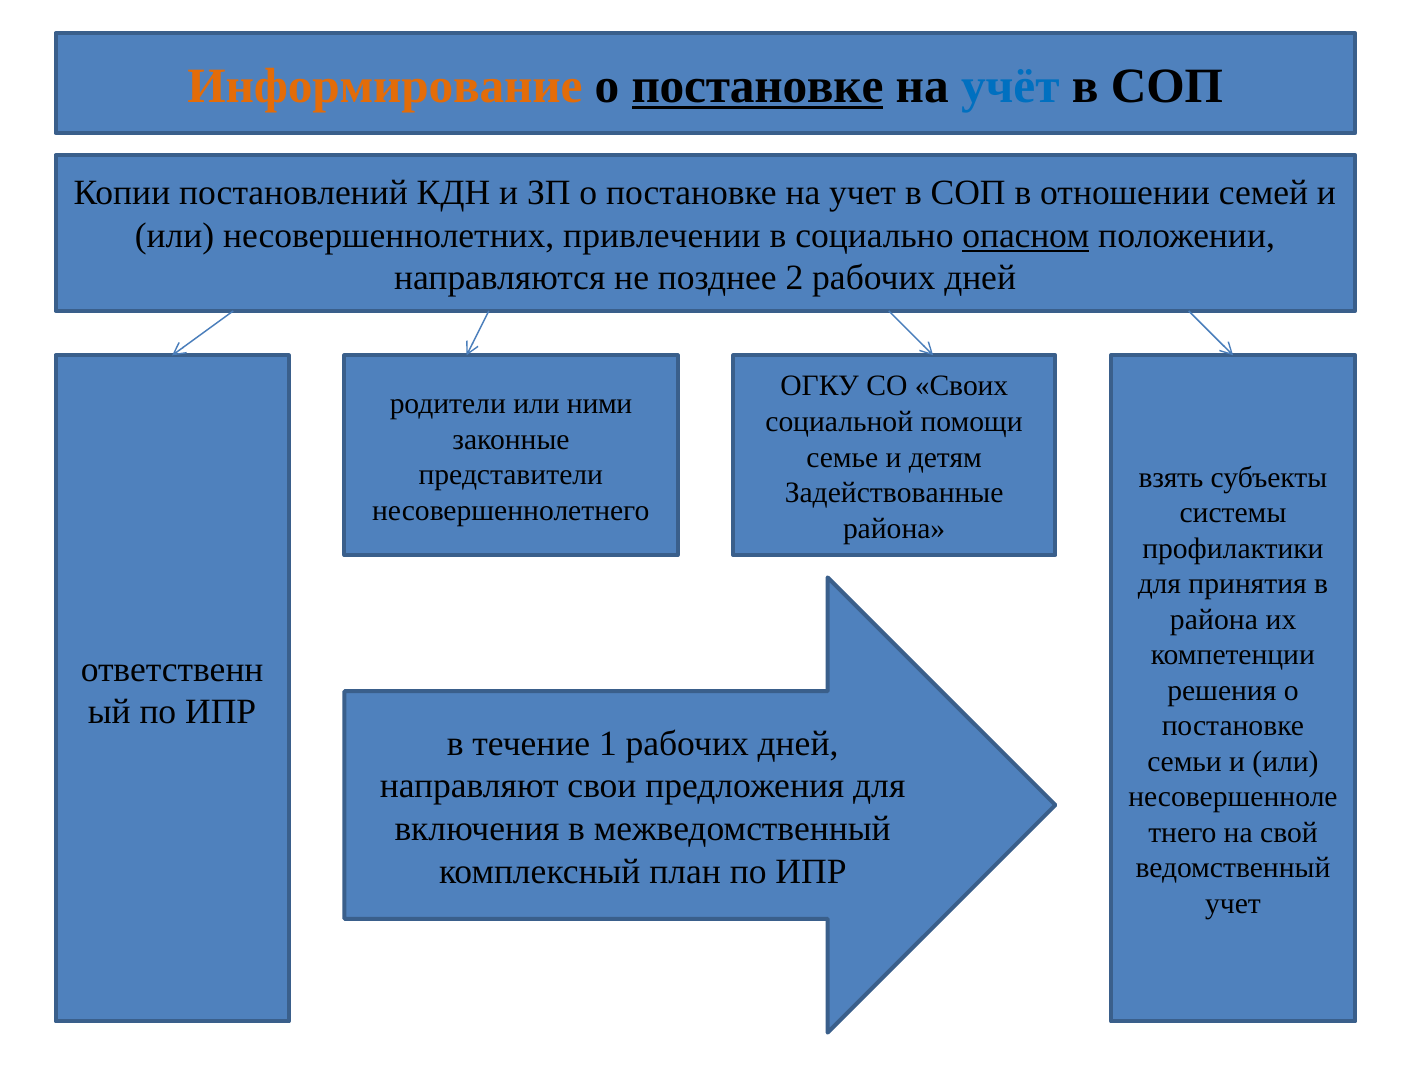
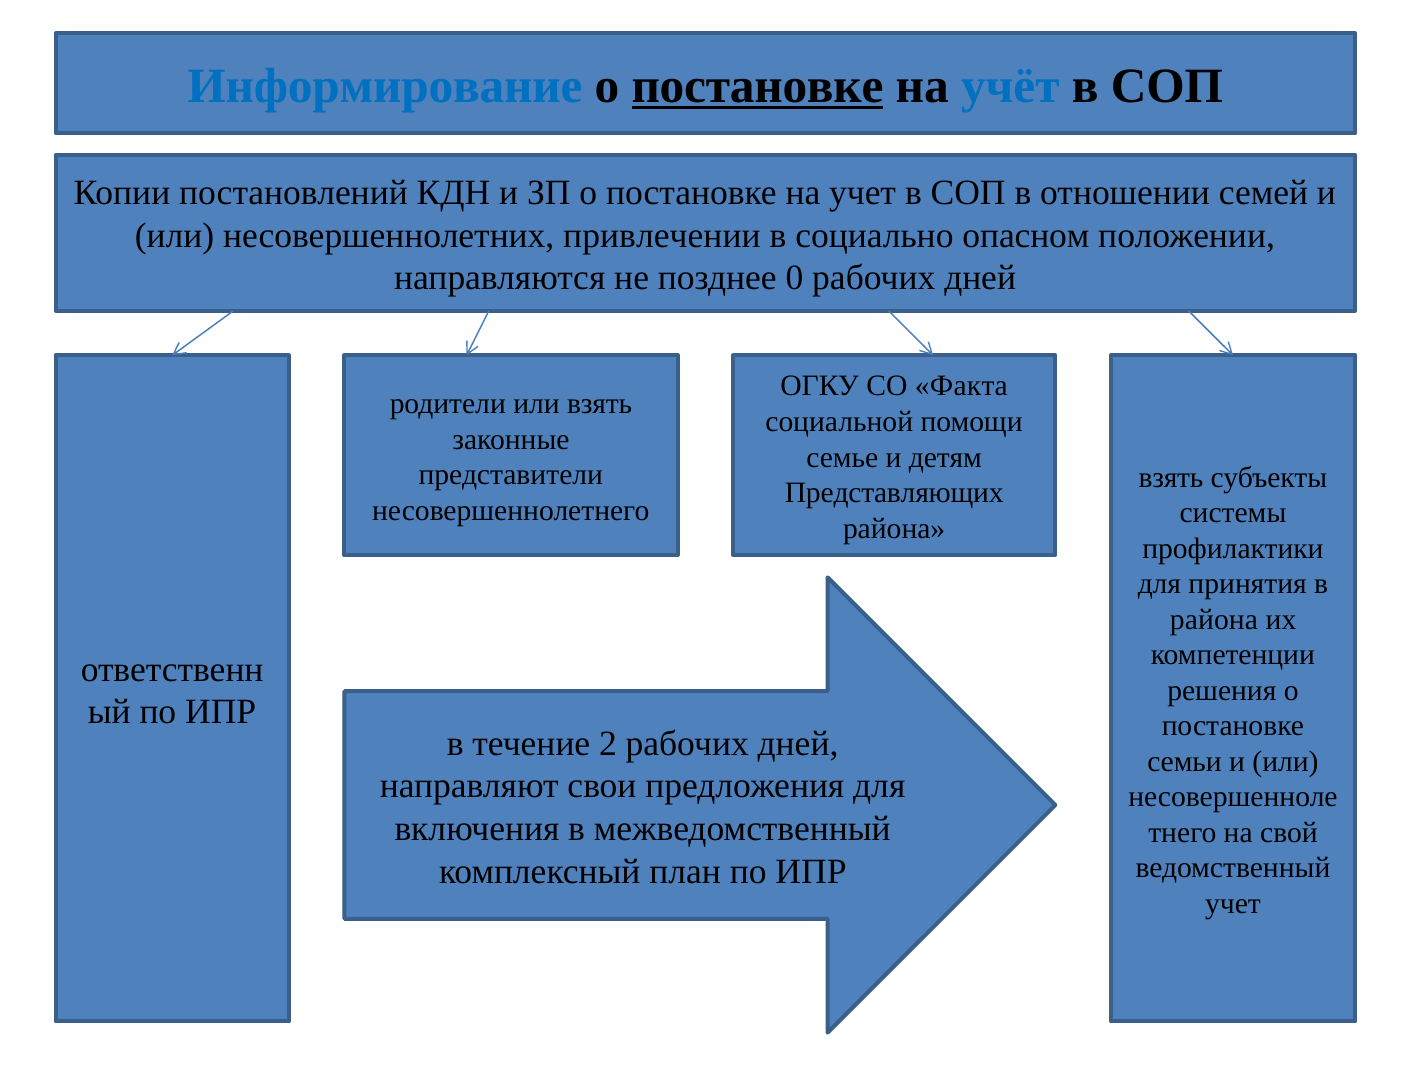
Информирование colour: orange -> blue (385, 87)
опасном underline: present -> none (1026, 236)
2: 2 -> 0 (795, 278)
Своих: Своих -> Факта (961, 386)
или ними: ними -> взять (600, 404)
Задействованные: Задействованные -> Представляющих (894, 493)
1: 1 -> 2 (608, 744)
